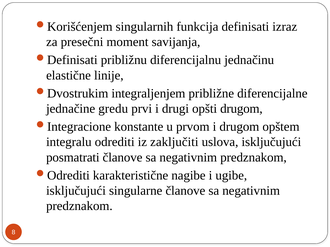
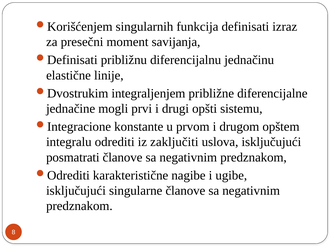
gredu: gredu -> mogli (113, 109)
opšti drugom: drugom -> sistemu (241, 109)
